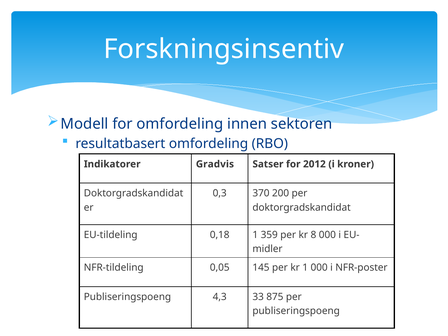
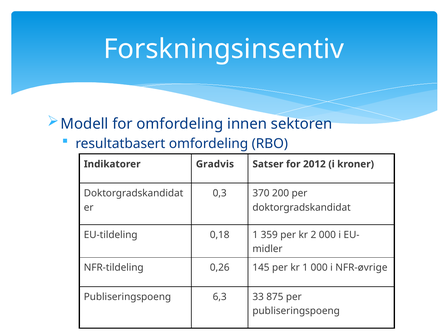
8: 8 -> 2 (313, 235)
0,05: 0,05 -> 0,26 (220, 268)
NFR-poster: NFR-poster -> NFR-øvrige (361, 268)
4,3: 4,3 -> 6,3 (220, 297)
